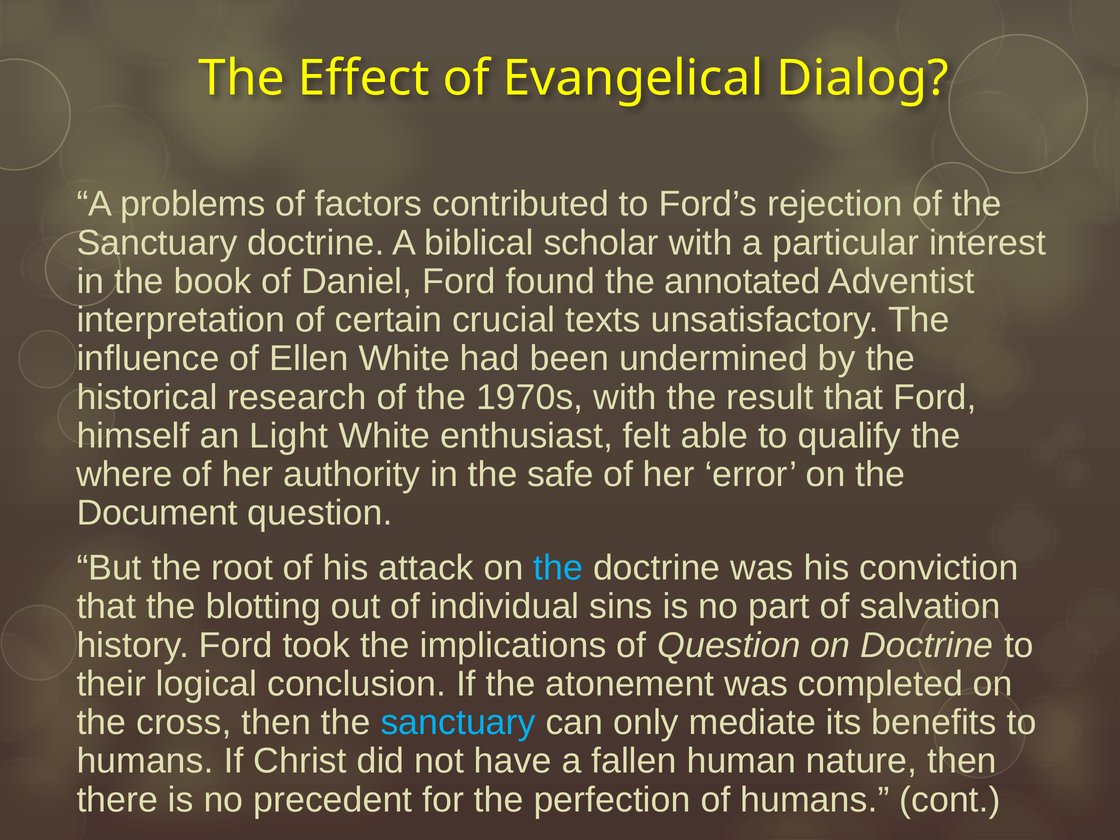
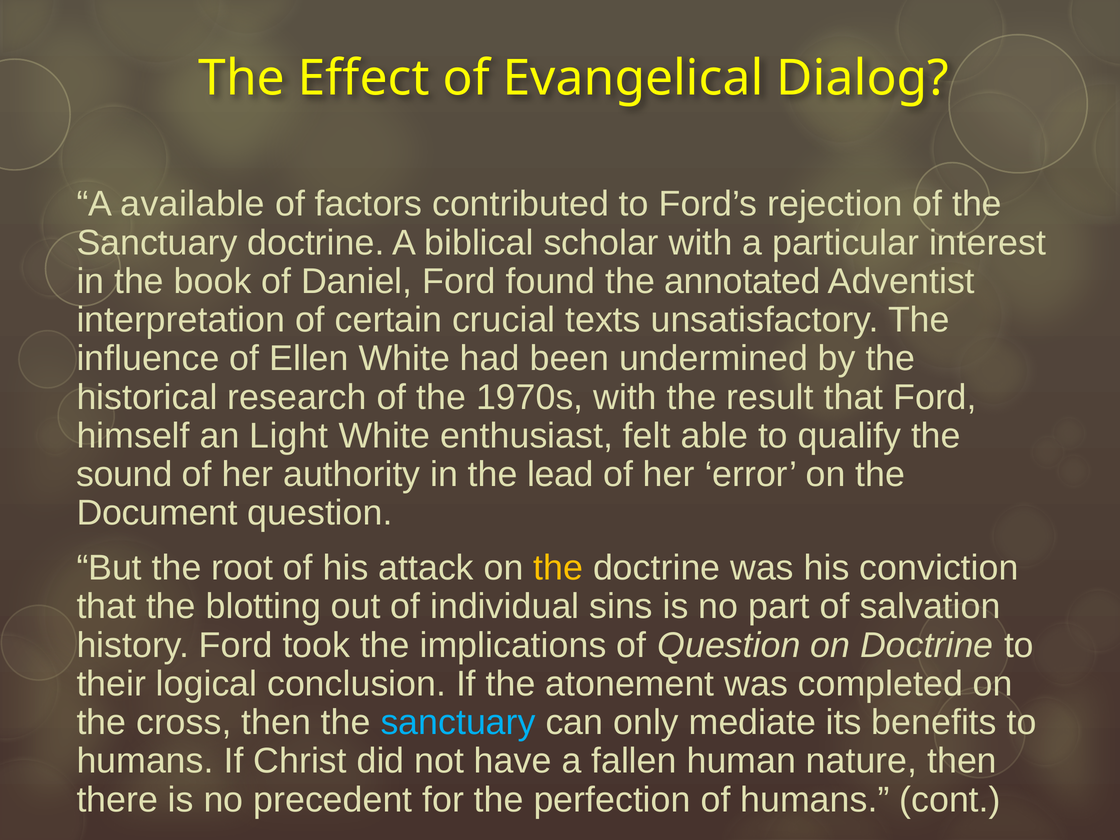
problems: problems -> available (192, 204)
where: where -> sound (124, 475)
safe: safe -> lead (561, 475)
the colour: light blue -> yellow (558, 568)
